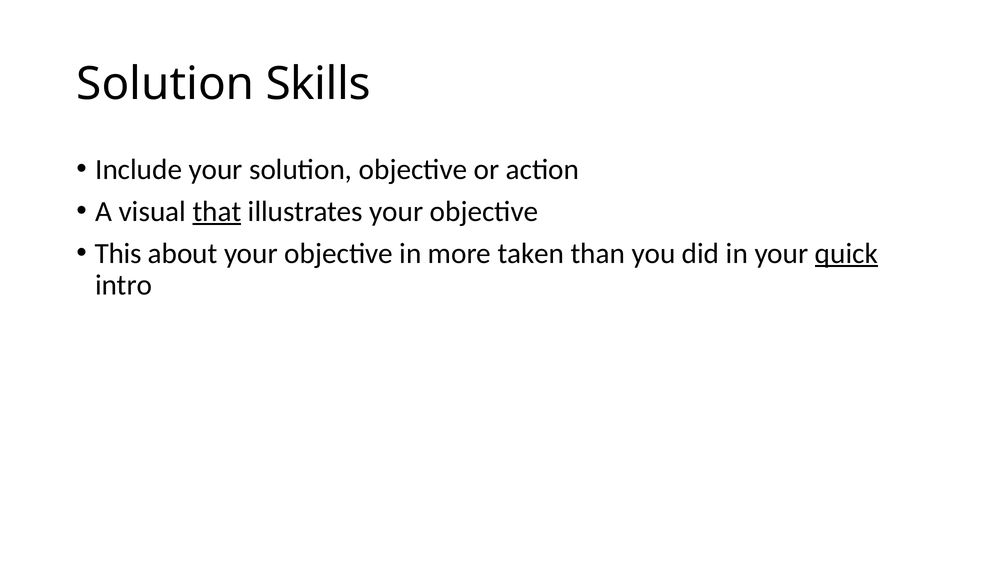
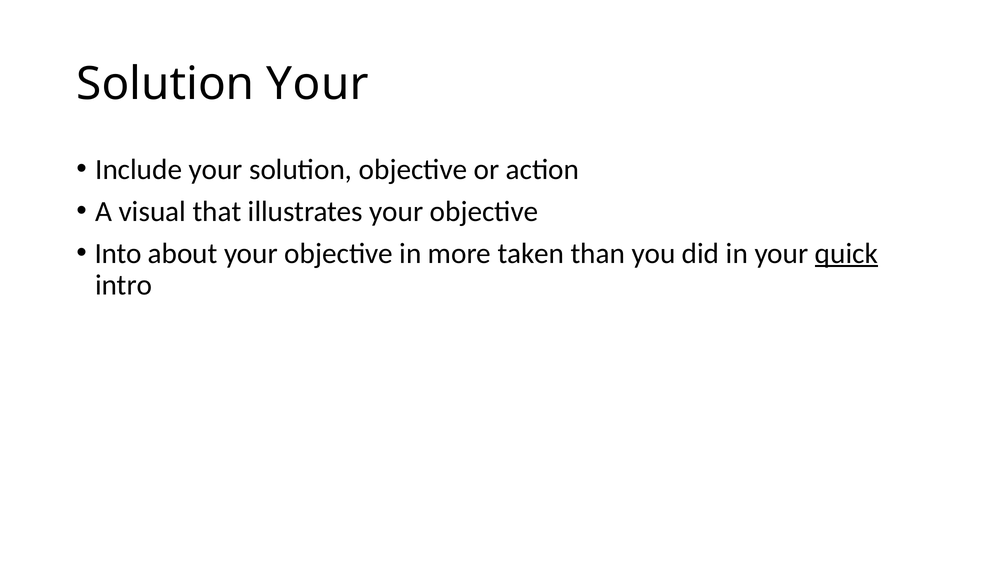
Solution Skills: Skills -> Your (318, 84)
that underline: present -> none (217, 212)
This: This -> Into (118, 254)
